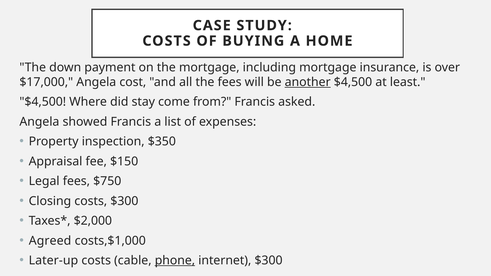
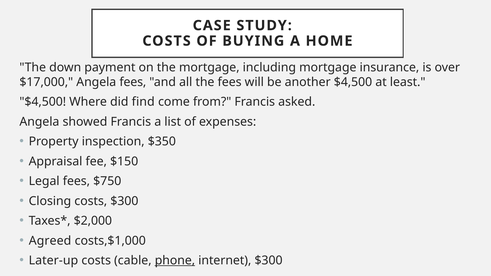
Angela cost: cost -> fees (133, 82)
another underline: present -> none (308, 82)
stay: stay -> find (143, 102)
